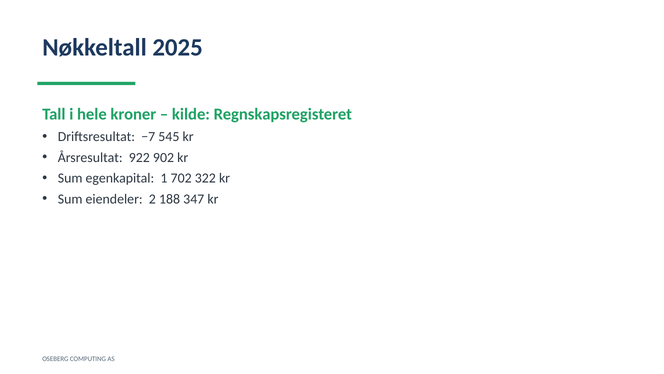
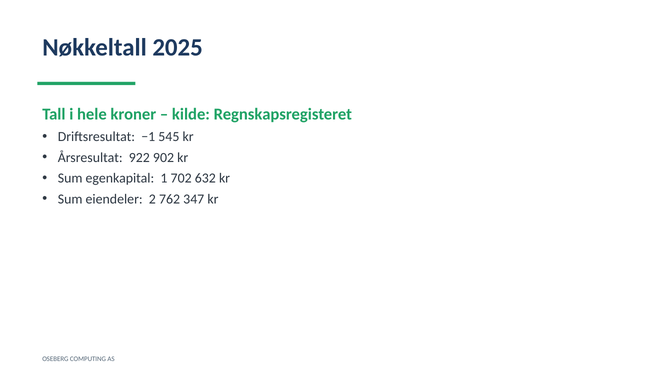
−7: −7 -> −1 (148, 137)
322: 322 -> 632 (205, 178)
188: 188 -> 762 (170, 199)
